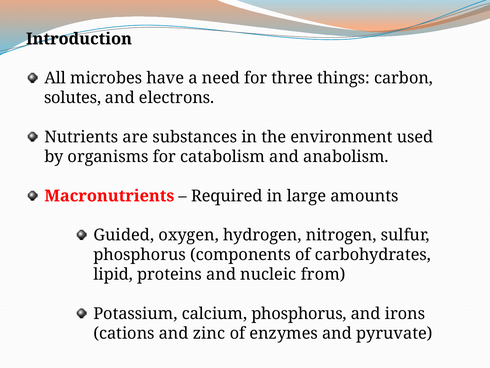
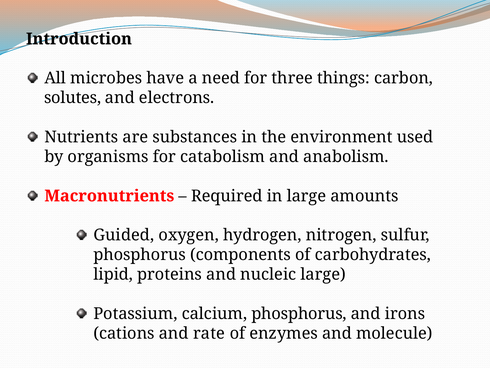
nucleic from: from -> large (323, 274)
zinc: zinc -> rate (209, 333)
pyruvate: pyruvate -> molecule (394, 333)
